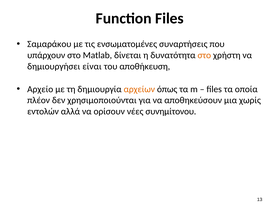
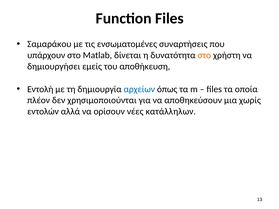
είναι: είναι -> εμείς (92, 66)
Αρχείο: Αρχείο -> Εντολή (40, 89)
αρχείων colour: orange -> blue (139, 89)
συνημίτονου: συνημίτονου -> κατάλληλων (171, 112)
